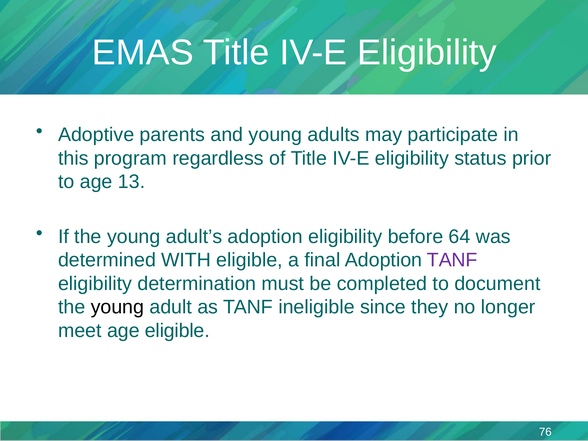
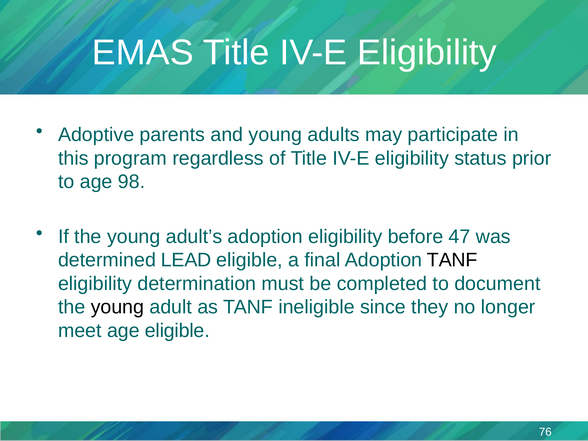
13: 13 -> 98 (132, 182)
64: 64 -> 47 (460, 237)
WITH: WITH -> LEAD (186, 260)
TANF colour: purple -> black (452, 260)
